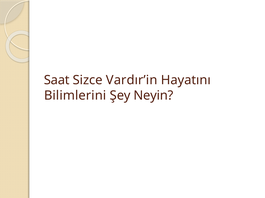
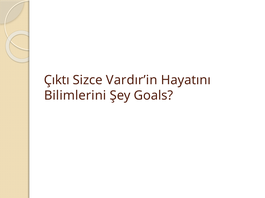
Saat: Saat -> Çıktı (57, 80)
Neyin: Neyin -> Goals (153, 96)
